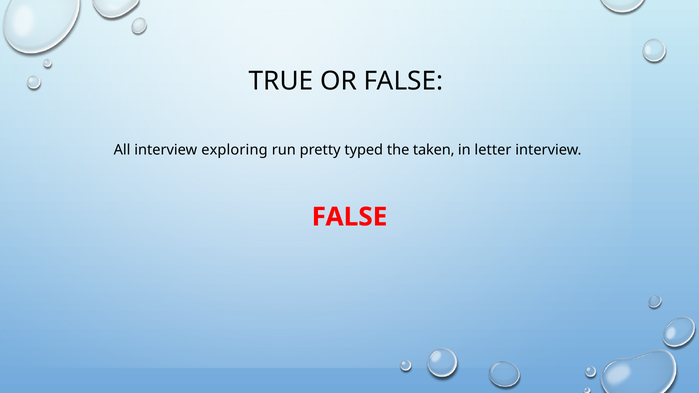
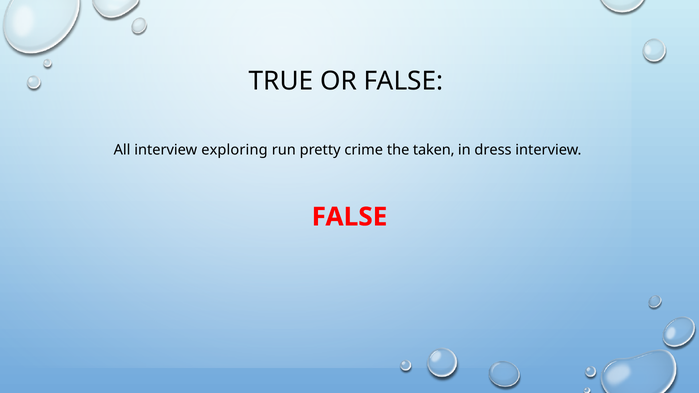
typed: typed -> crime (364, 150)
letter: letter -> dress (493, 150)
